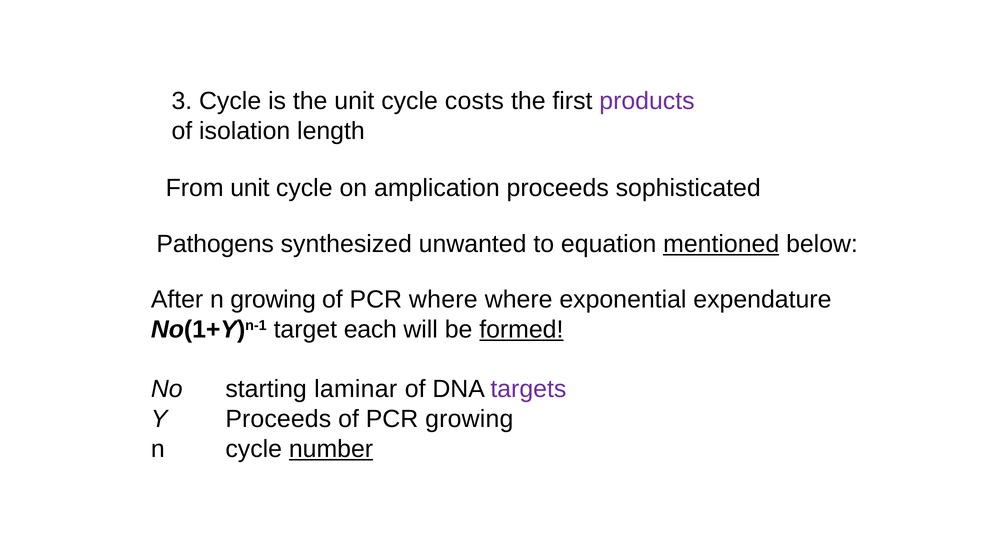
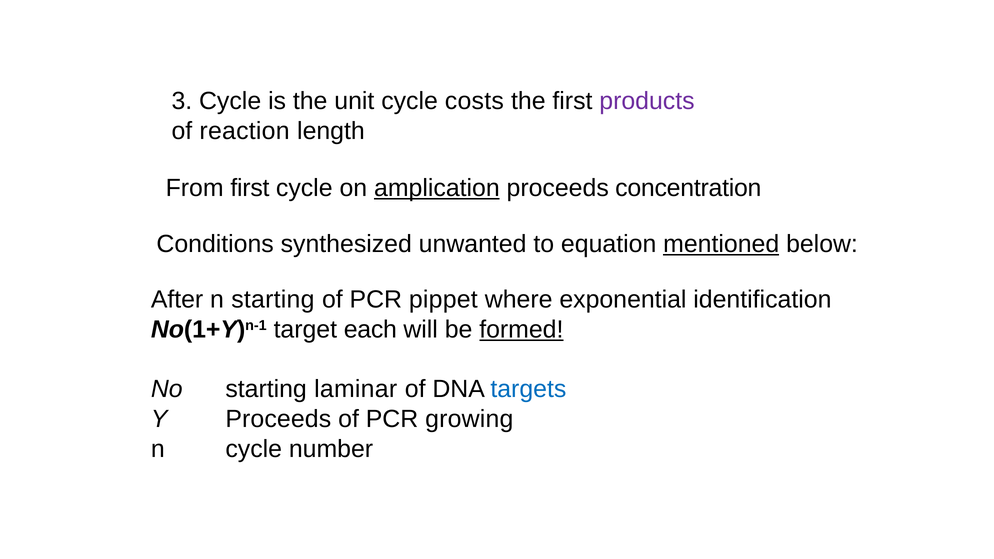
isolation: isolation -> reaction (245, 131)
From unit: unit -> first (250, 188)
amplication underline: none -> present (437, 188)
sophisticated: sophisticated -> concentration (688, 188)
Pathogens: Pathogens -> Conditions (215, 244)
n growing: growing -> starting (273, 300)
PCR where: where -> pippet (443, 300)
expendature: expendature -> identification (762, 300)
targets colour: purple -> blue (528, 389)
number underline: present -> none (331, 449)
